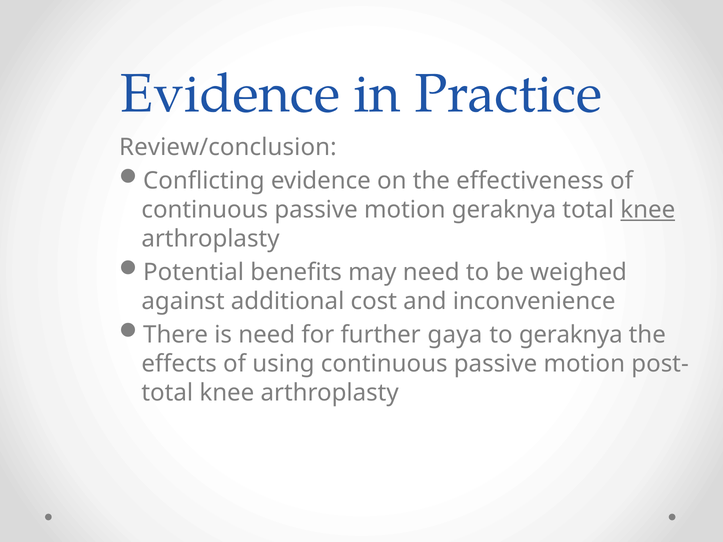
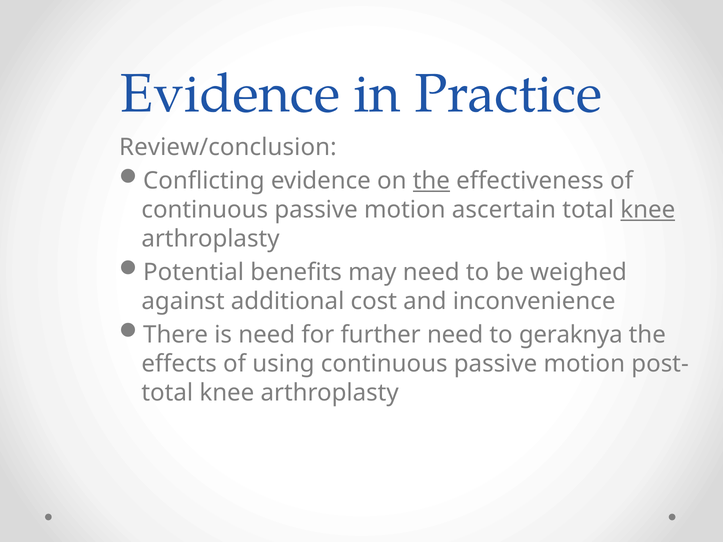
the underline: none -> present (431, 181)
motion geraknya: geraknya -> ascertain (504, 210)
further gaya: gaya -> need (455, 335)
